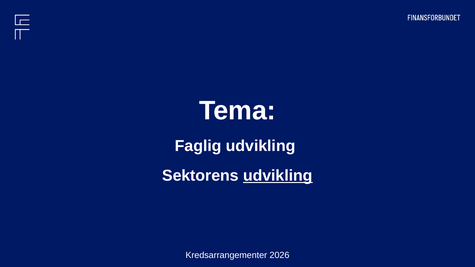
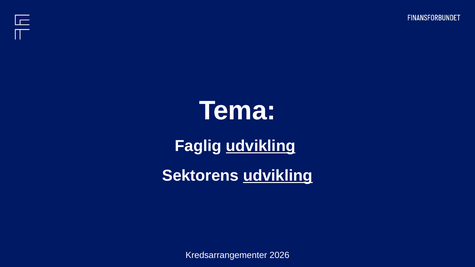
udvikling underline: none -> present (261, 146)
